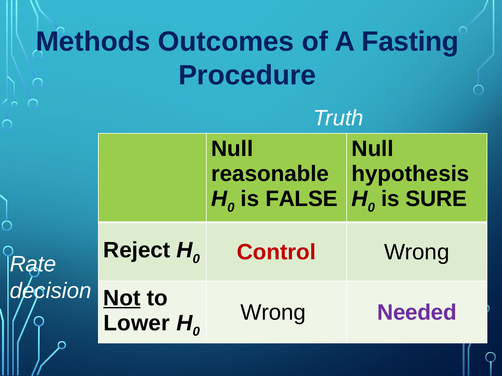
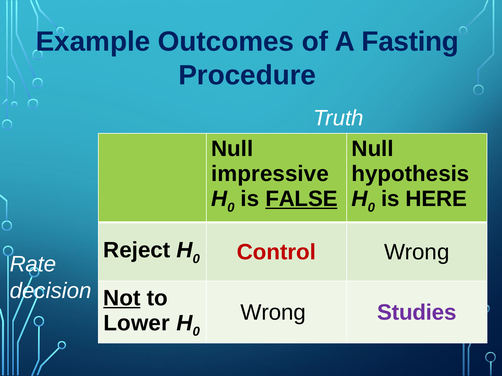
Methods: Methods -> Example (93, 42)
reasonable: reasonable -> impressive (270, 174)
FALSE underline: none -> present (301, 199)
SURE: SURE -> HERE (436, 199)
Needed: Needed -> Studies (417, 313)
